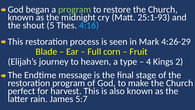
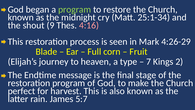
25:1-93: 25:1-93 -> 25:1-34 (154, 17)
5: 5 -> 9 (51, 25)
4:16 colour: light blue -> pink (89, 25)
4: 4 -> 7 (149, 61)
